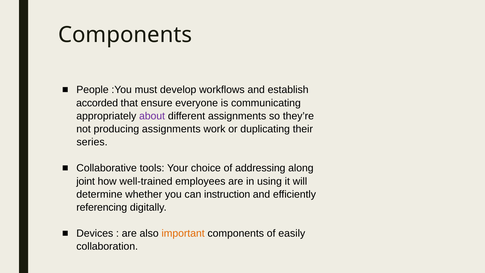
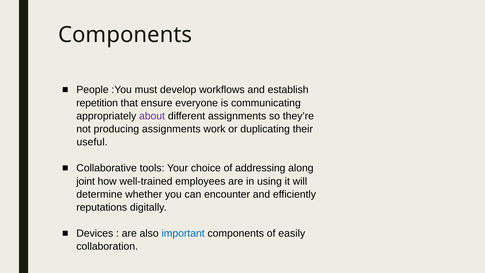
accorded: accorded -> repetition (97, 103)
series: series -> useful (92, 142)
instruction: instruction -> encounter (227, 194)
referencing: referencing -> reputations (102, 207)
important colour: orange -> blue (183, 233)
